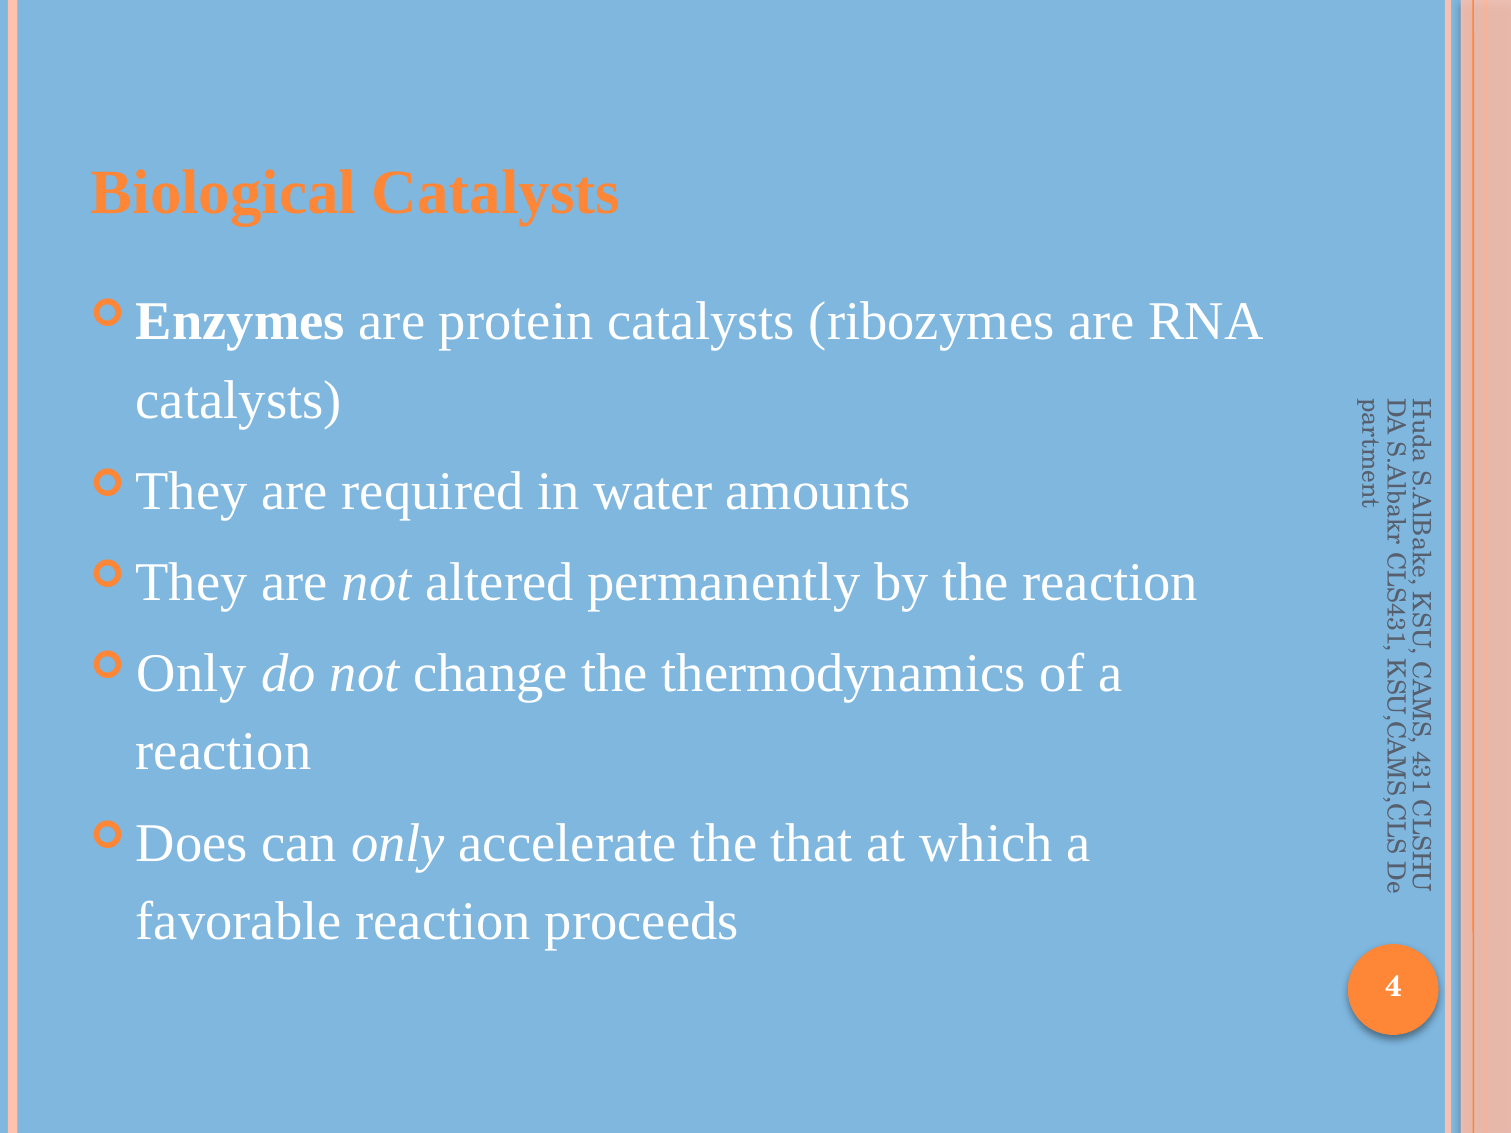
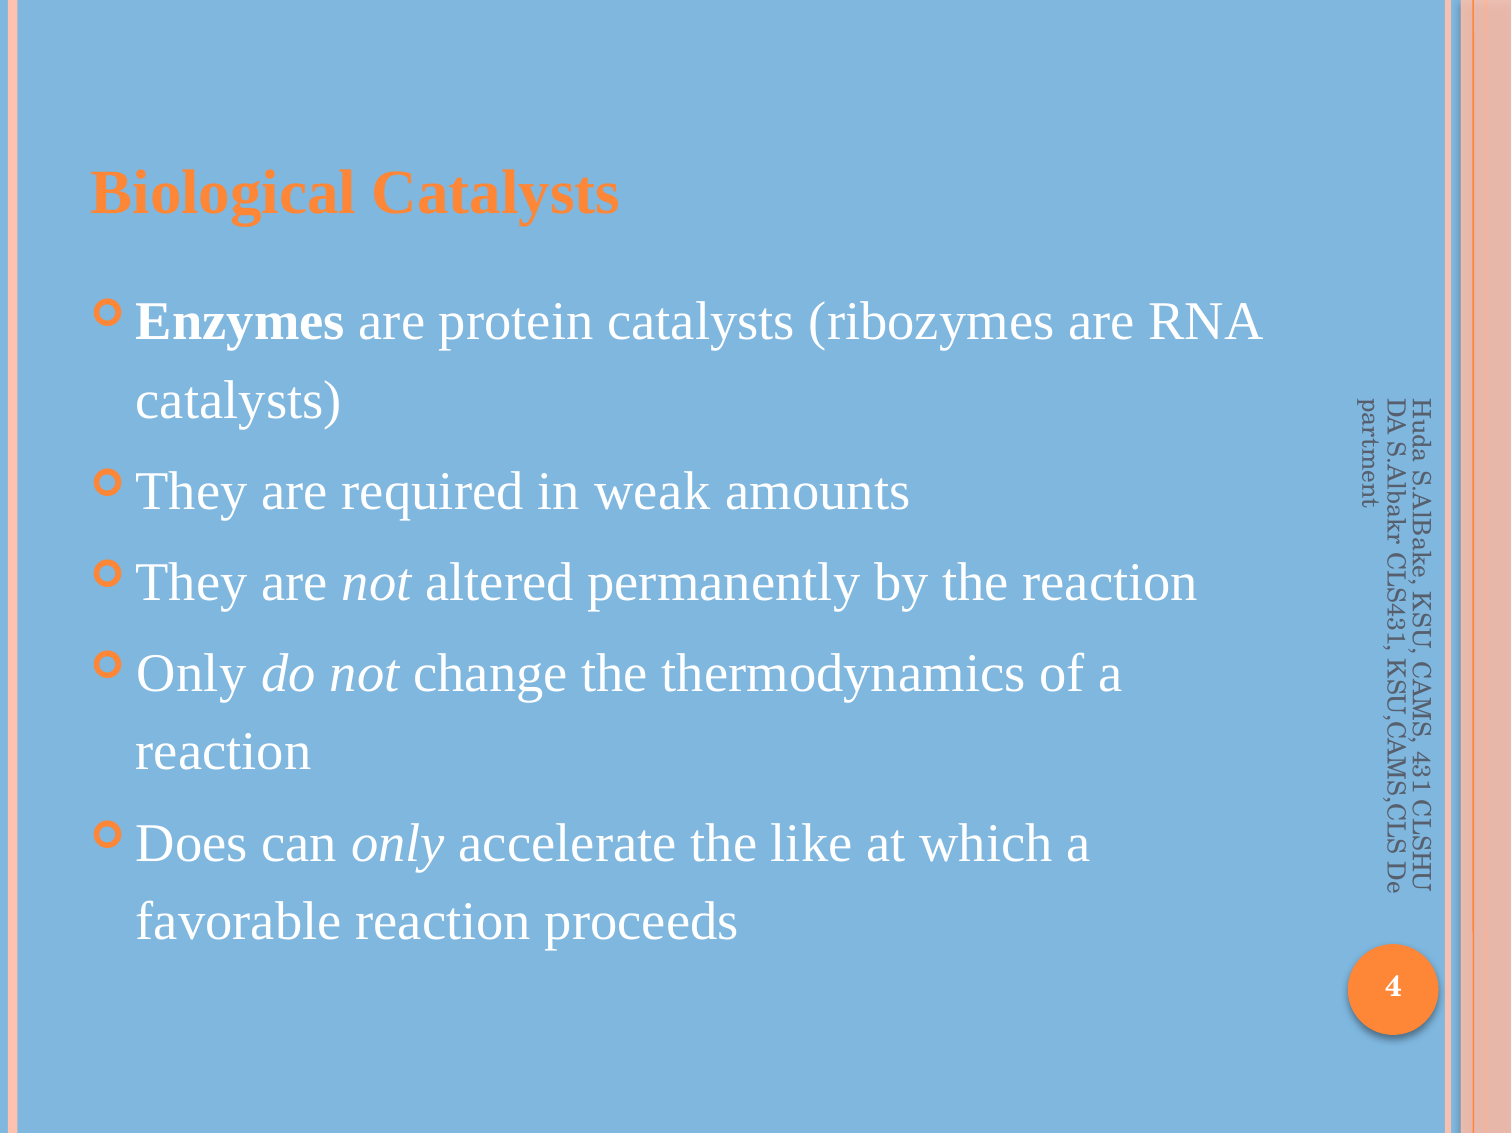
water: water -> weak (652, 491)
that: that -> like (812, 843)
